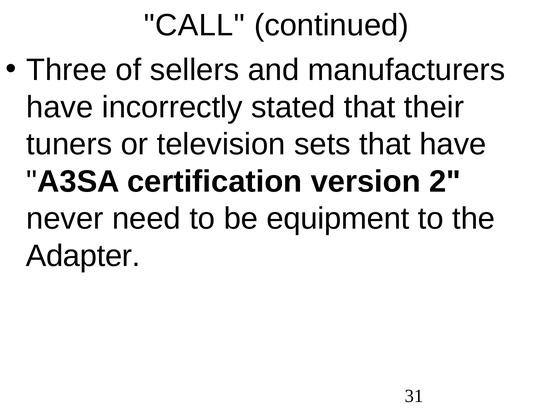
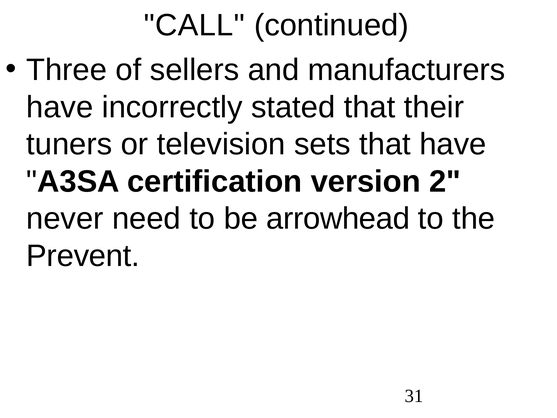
equipment: equipment -> arrowhead (338, 219)
Adapter: Adapter -> Prevent (83, 256)
